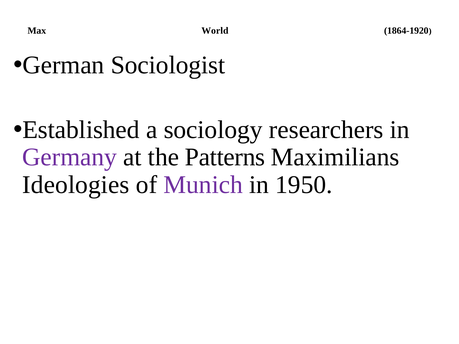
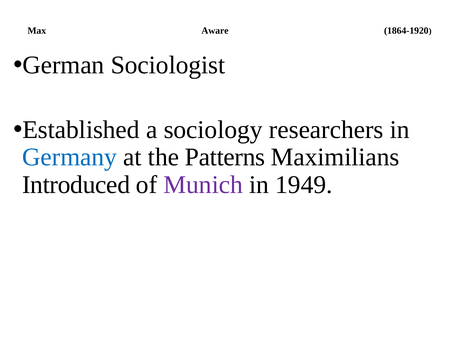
World: World -> Aware (215, 31)
Germany colour: purple -> blue (70, 157)
Ideologies: Ideologies -> Introduced (76, 185)
1950: 1950 -> 1949 (304, 185)
